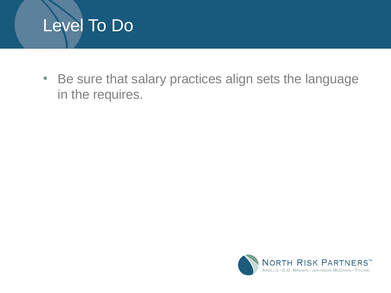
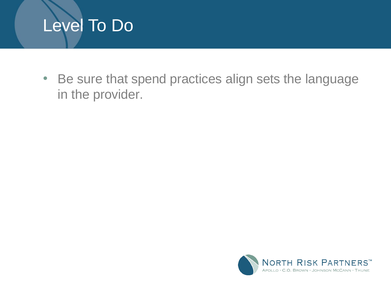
salary: salary -> spend (149, 79)
requires: requires -> provider (118, 95)
